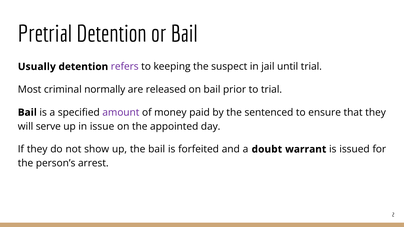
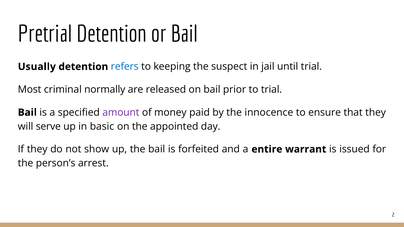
refers colour: purple -> blue (125, 67)
sentenced: sentenced -> innocence (269, 113)
issue: issue -> basic (102, 126)
doubt: doubt -> entire (267, 149)
